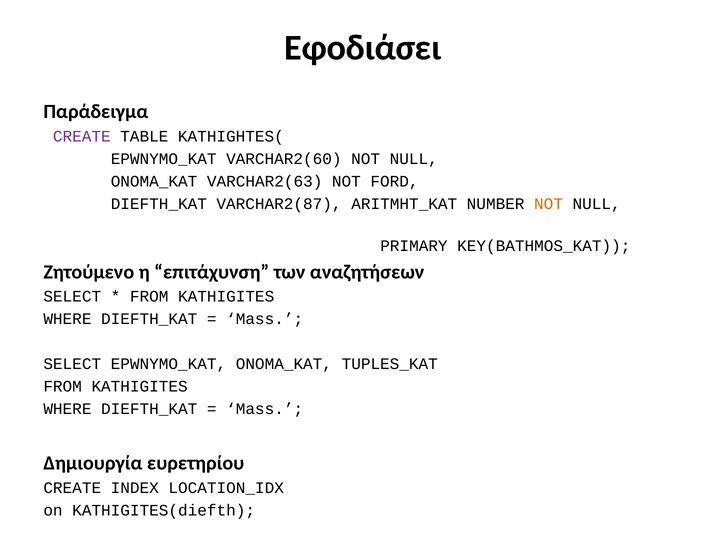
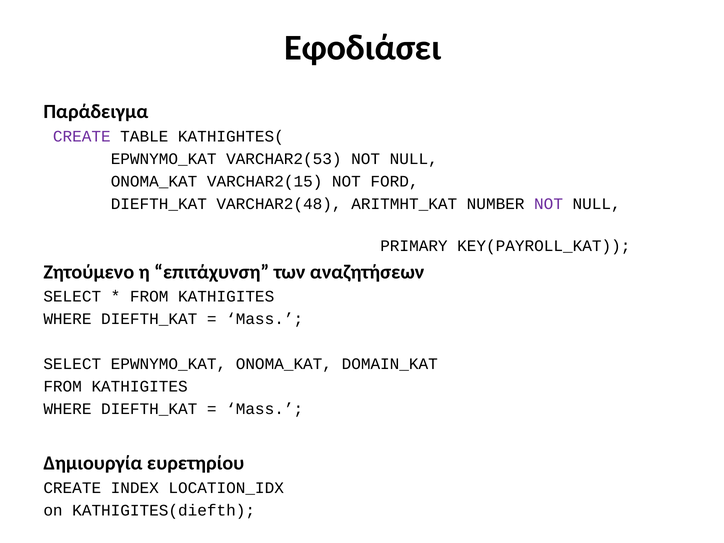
VARCHAR2(60: VARCHAR2(60 -> VARCHAR2(53 (284, 159)
VARCHAR2(63: VARCHAR2(63 -> VARCHAR2(15 (265, 182)
VARCHAR2(87: VARCHAR2(87 -> VARCHAR2(48 (279, 204)
NOT colour: orange -> purple (549, 204)
KEY(BATHMOS_KAT: KEY(BATHMOS_KAT -> KEY(PAYROLL_KAT (544, 246)
TUPLES_KAT: TUPLES_KAT -> DOMAIN_KAT (390, 364)
